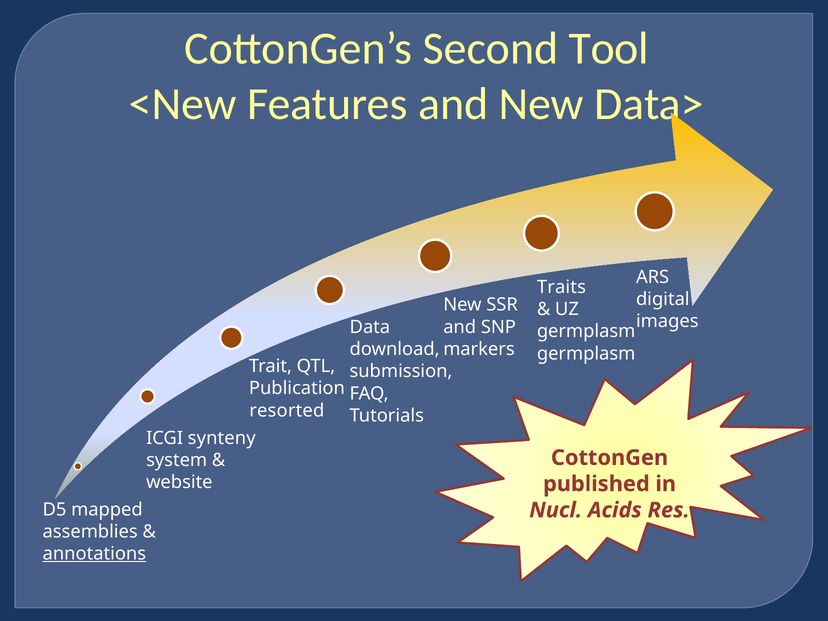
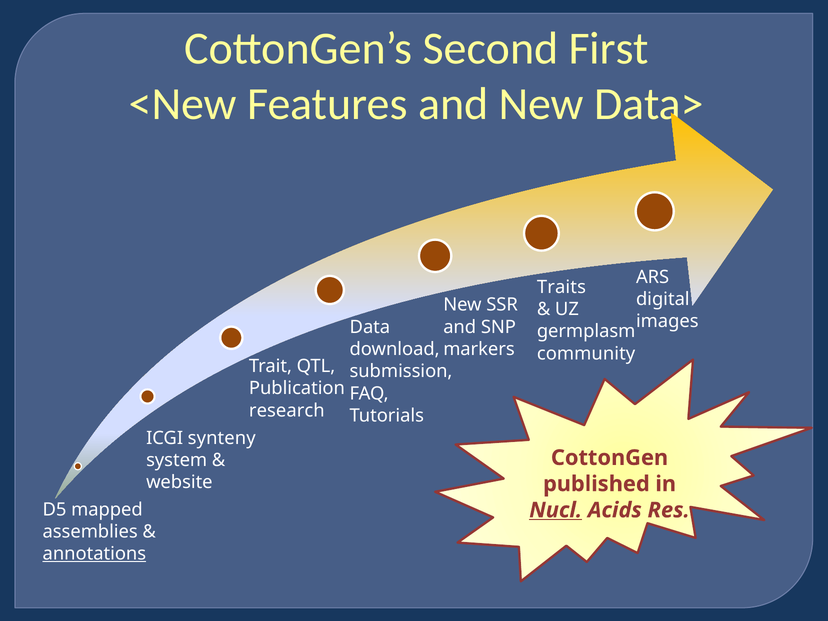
Tool: Tool -> First (609, 49)
germplasm: germplasm -> community (586, 353)
resorted: resorted -> research (287, 410)
Nucl underline: none -> present (556, 510)
